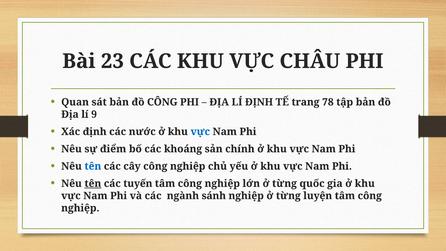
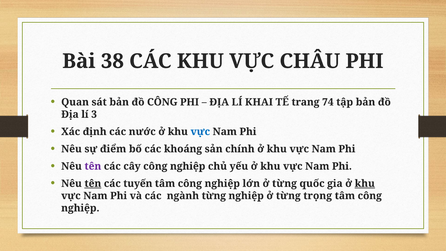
23: 23 -> 38 (112, 61)
LÍ ĐỊNH: ĐỊNH -> KHAI (259, 102)
78: 78 -> 74 (328, 102)
9: 9 -> 3 (94, 114)
tên colour: blue -> purple (93, 166)
khu underline: none -> present (365, 183)
ngành sánh: sánh -> từng (214, 196)
luyện: luyện -> trọng (318, 196)
